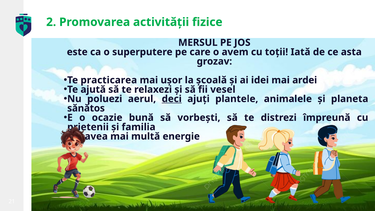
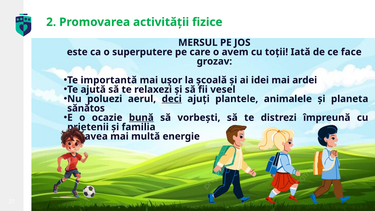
asta: asta -> face (351, 52)
practicarea: practicarea -> importantă (109, 80)
bună underline: none -> present (141, 118)
